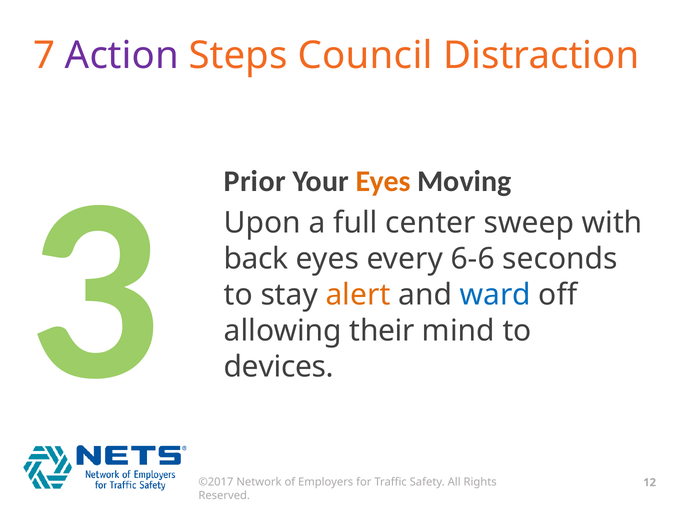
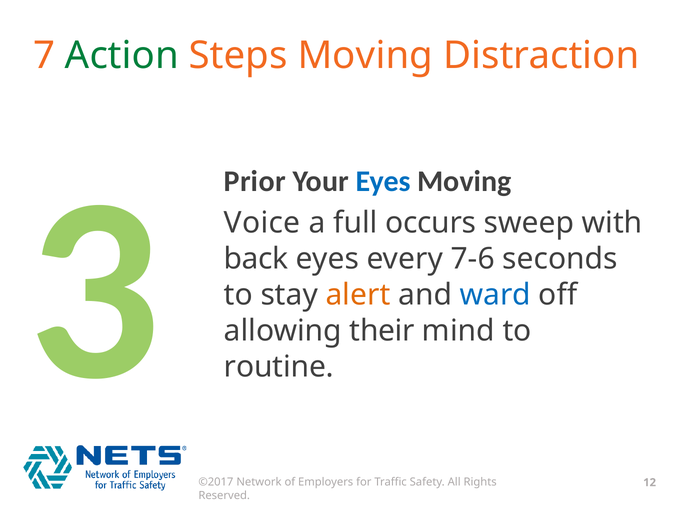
Action colour: purple -> green (122, 55)
Steps Council: Council -> Moving (365, 55)
Eyes colour: orange -> blue (383, 181)
Upon: Upon -> Voice (262, 223)
center: center -> occurs (431, 223)
6-6: 6-6 -> 7-6 (473, 259)
devices: devices -> routine (279, 367)
